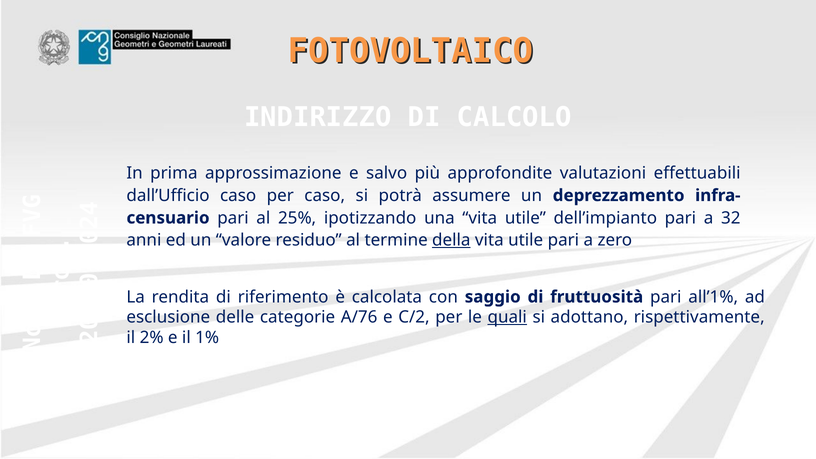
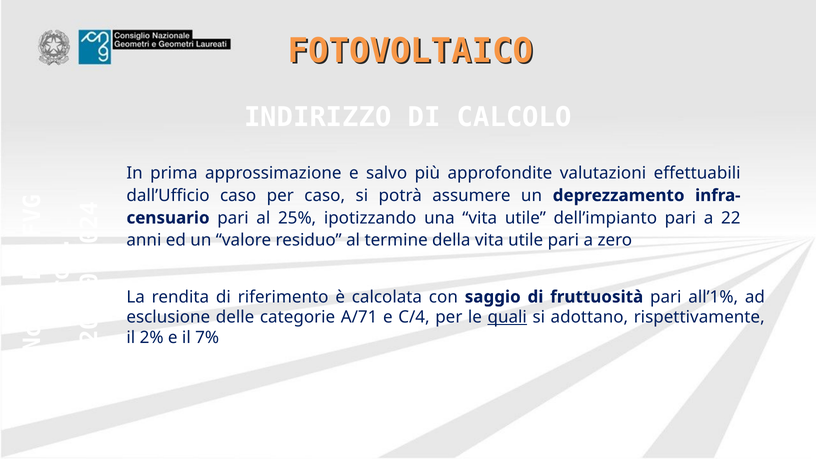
32: 32 -> 22 (731, 218)
della underline: present -> none (451, 240)
A/76: A/76 -> A/71 (359, 317)
C/2: C/2 -> C/4 (414, 317)
1%: 1% -> 7% (207, 338)
